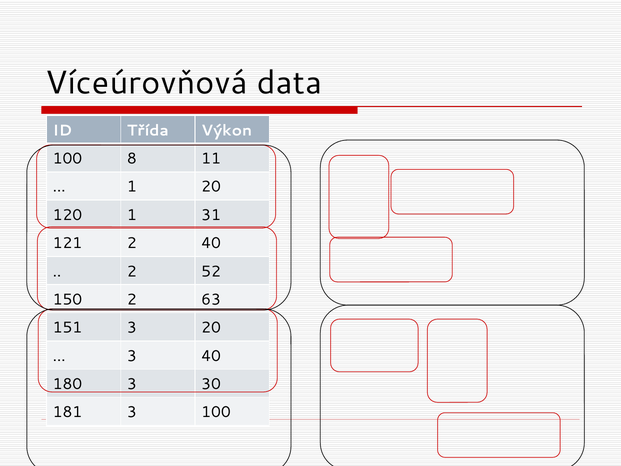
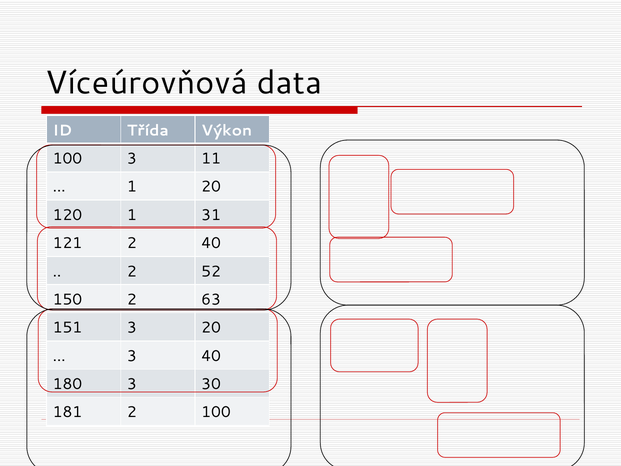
100 8: 8 -> 3 (132, 159)
181 3: 3 -> 2 (132, 412)
